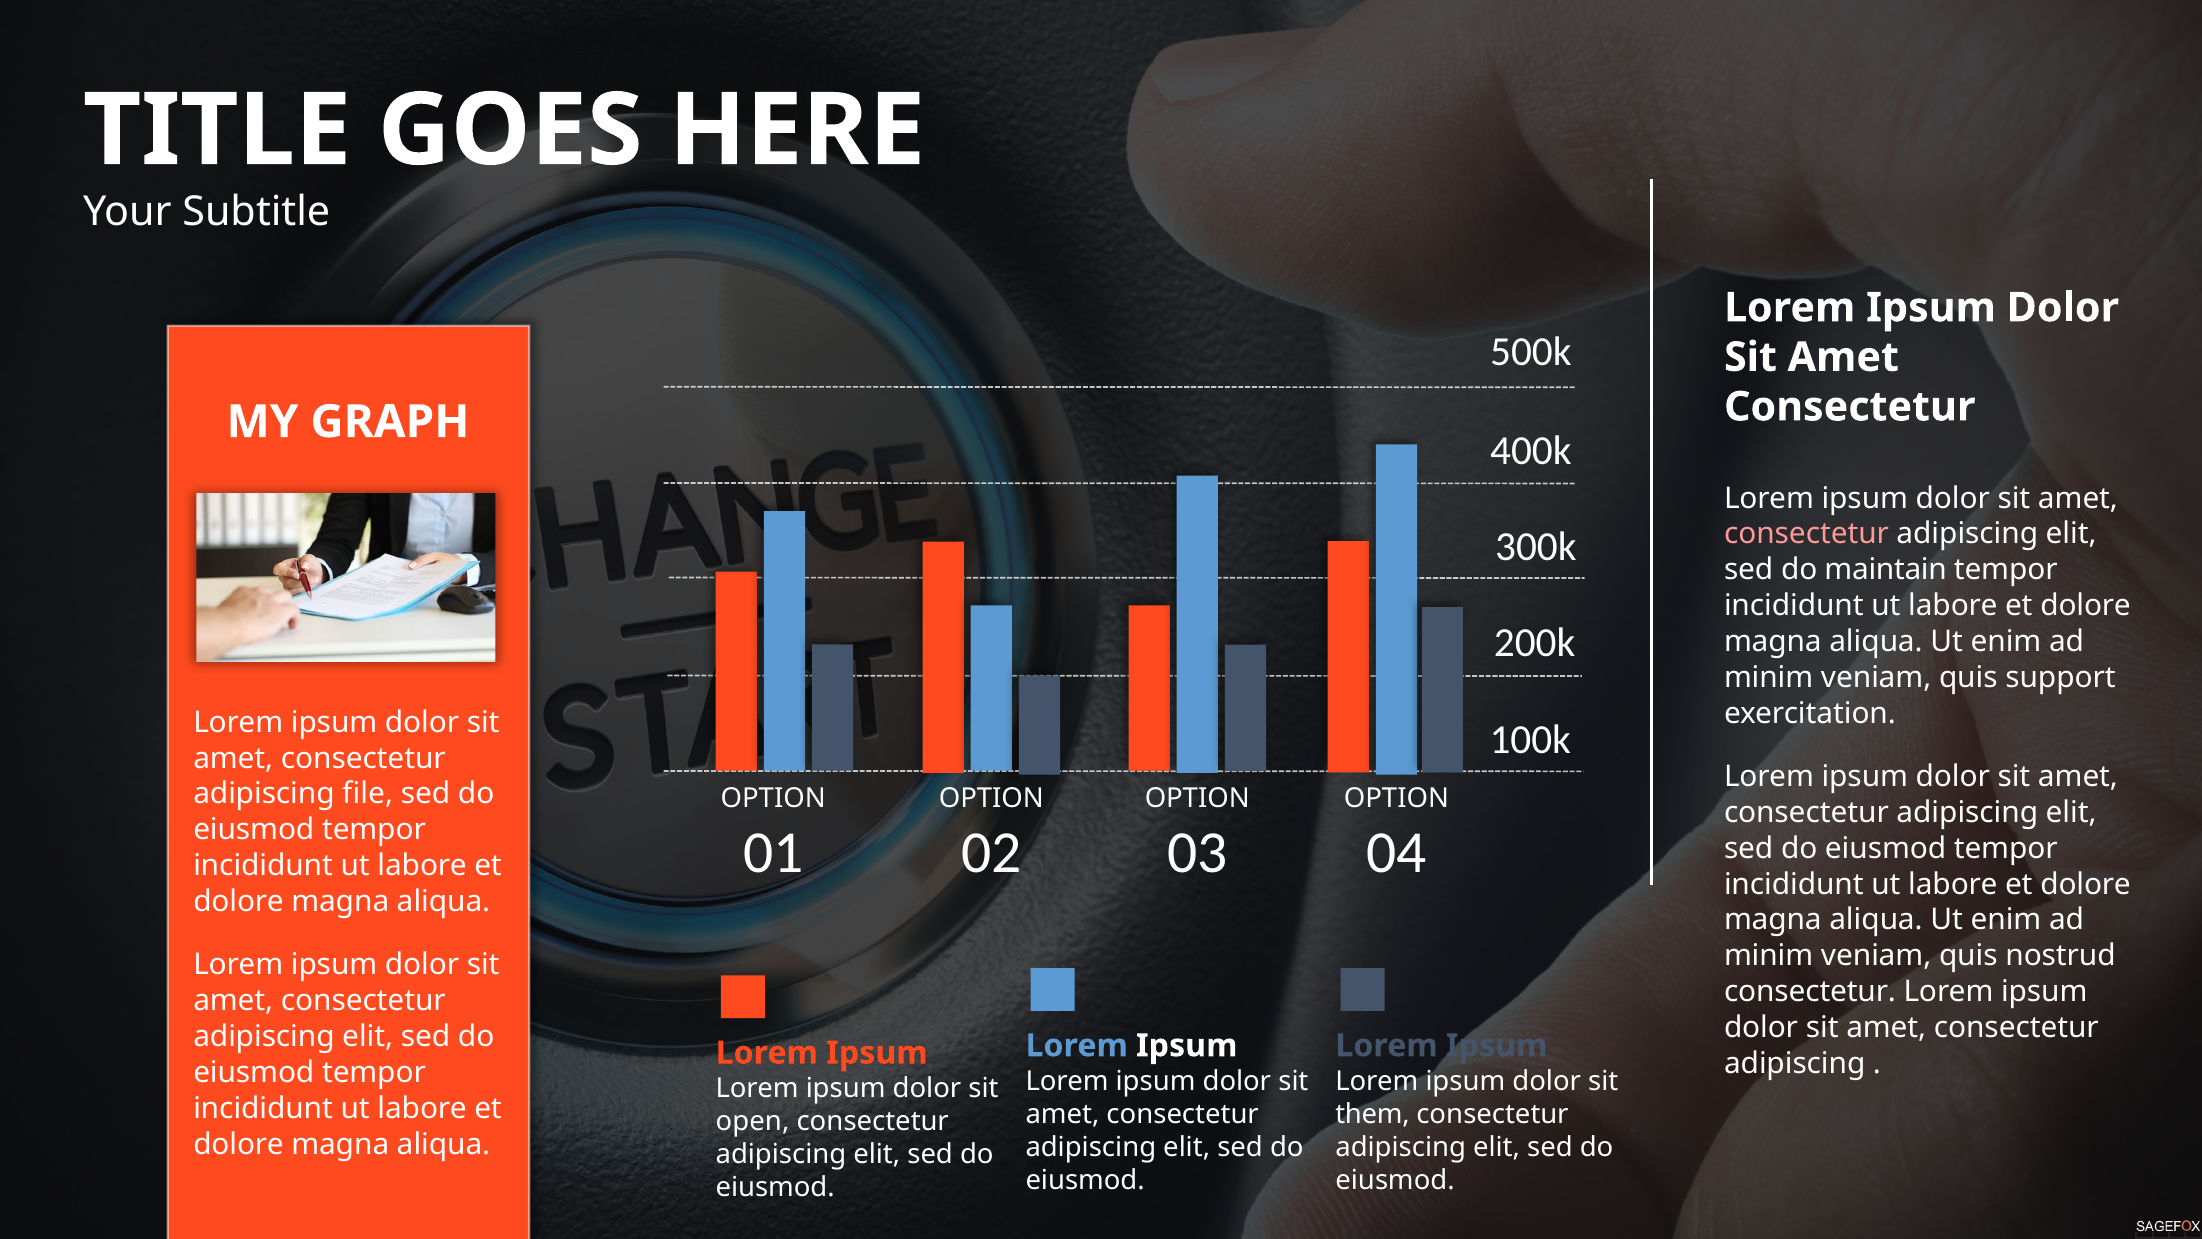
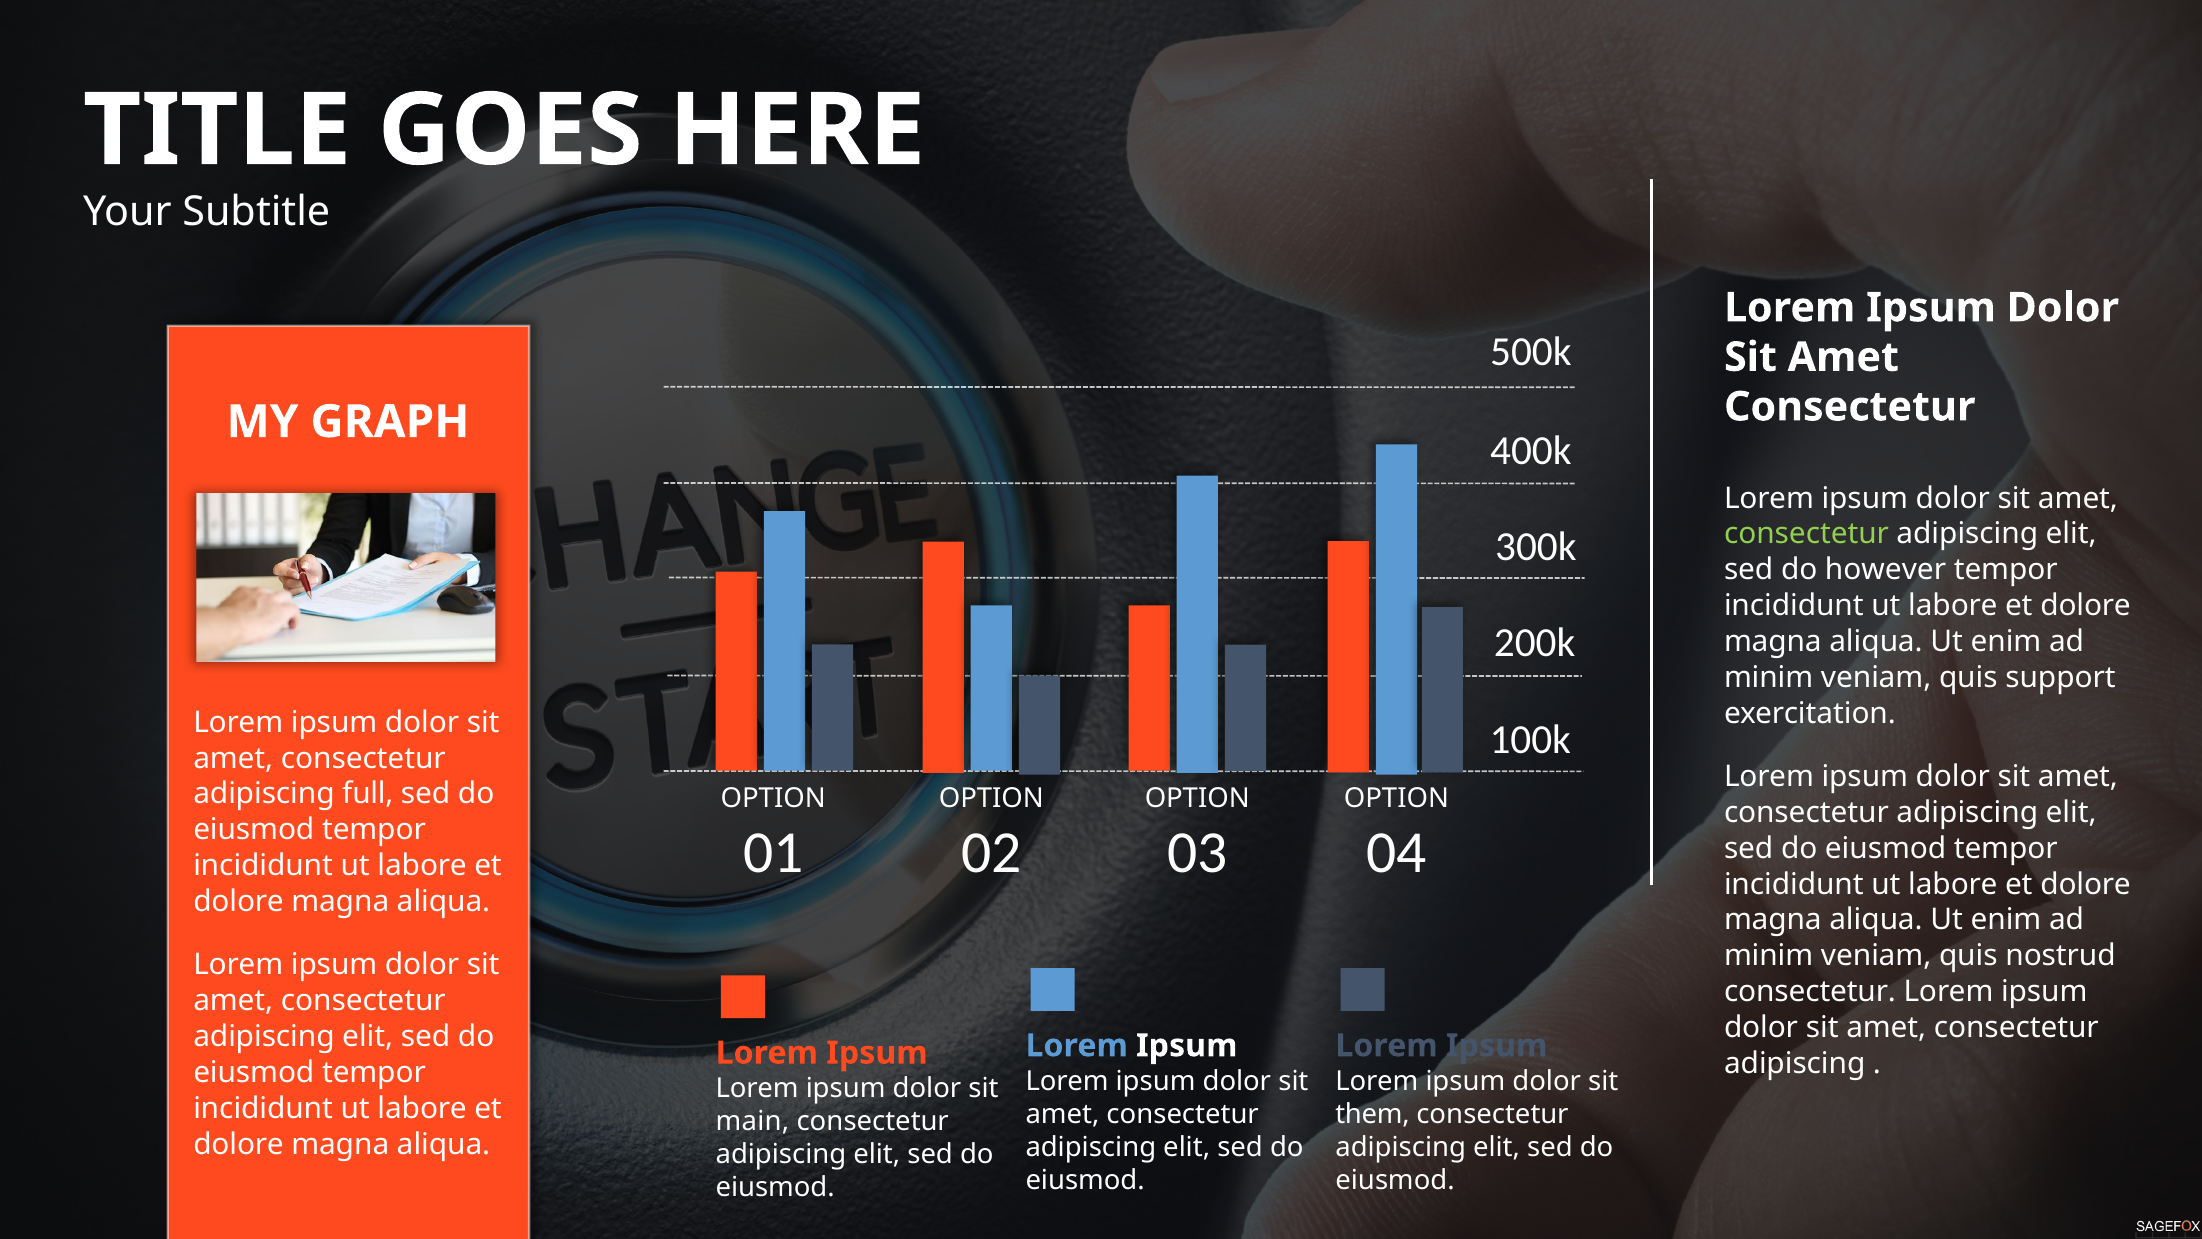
consectetur colour: pink -> light green (1807, 534)
maintain: maintain -> however (1885, 570)
file: file -> full (368, 794)
open: open -> main (752, 1121)
